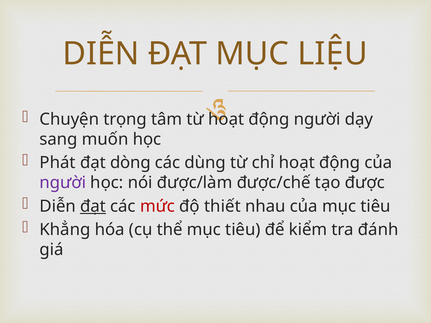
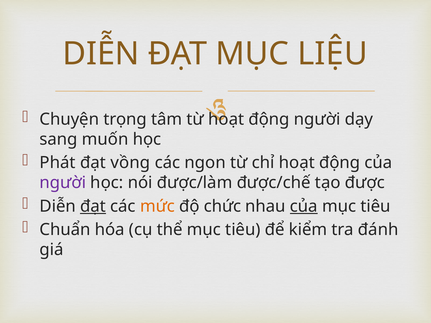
dòng: dòng -> vồng (130, 163)
dùng: dùng -> ngọn (205, 163)
mức colour: red -> orange (158, 206)
thiết: thiết -> chức (223, 206)
của underline: none -> present (304, 206)
Khẳng: Khẳng -> Chuẩn (65, 230)
